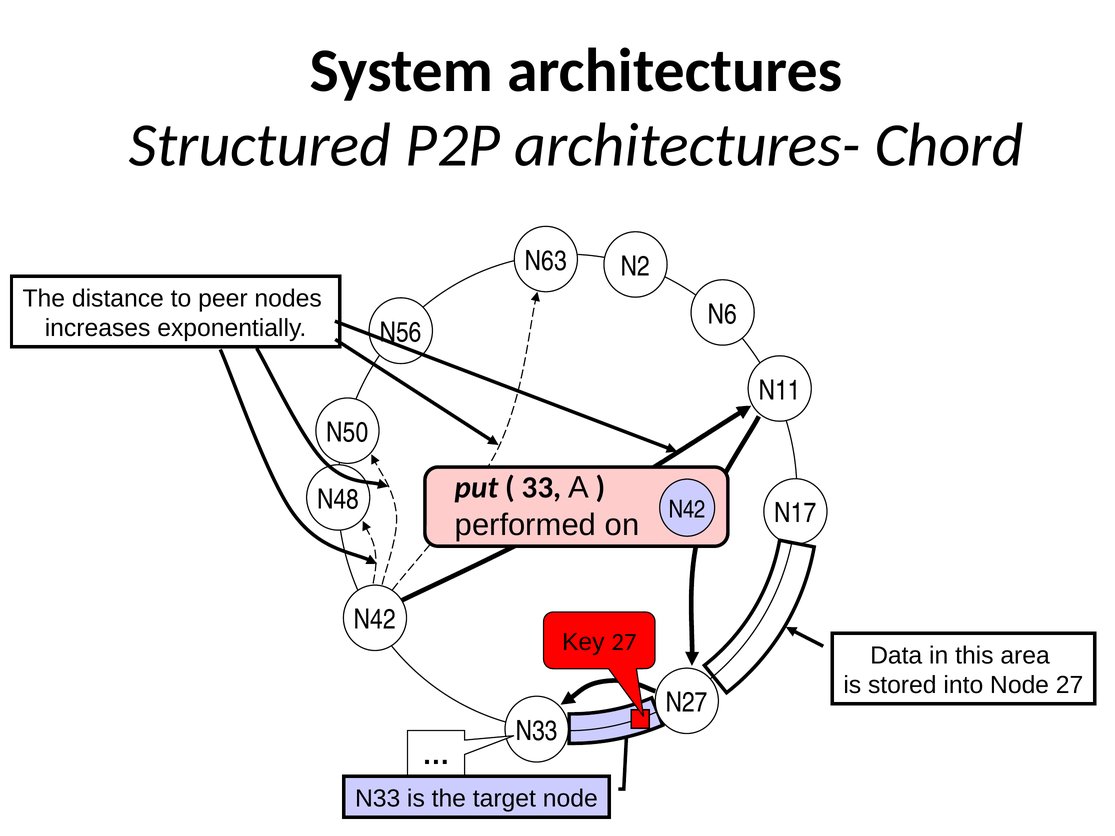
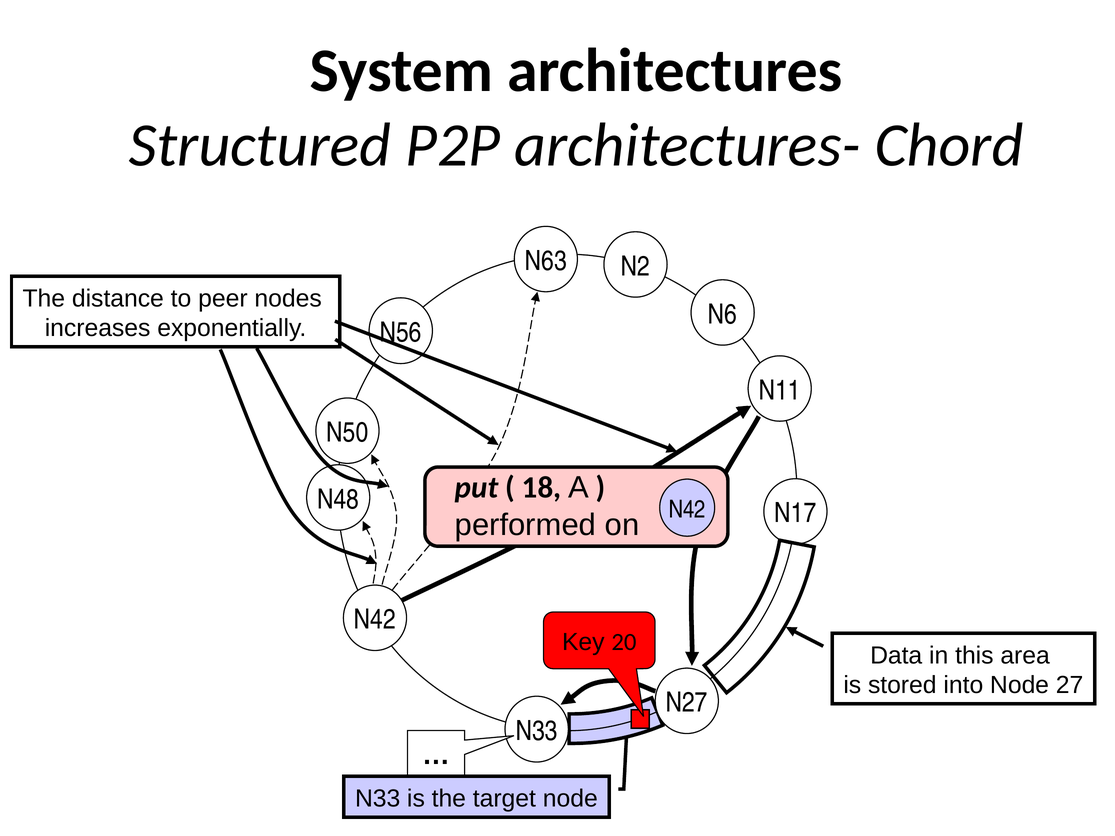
33: 33 -> 18 (542, 488)
Key 27: 27 -> 20 (624, 642)
